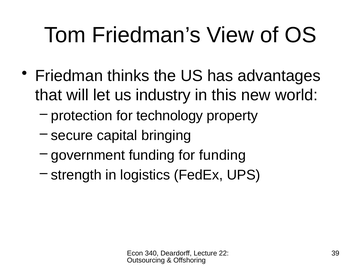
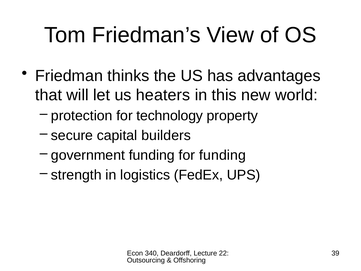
industry: industry -> heaters (163, 95)
bringing: bringing -> builders (166, 135)
